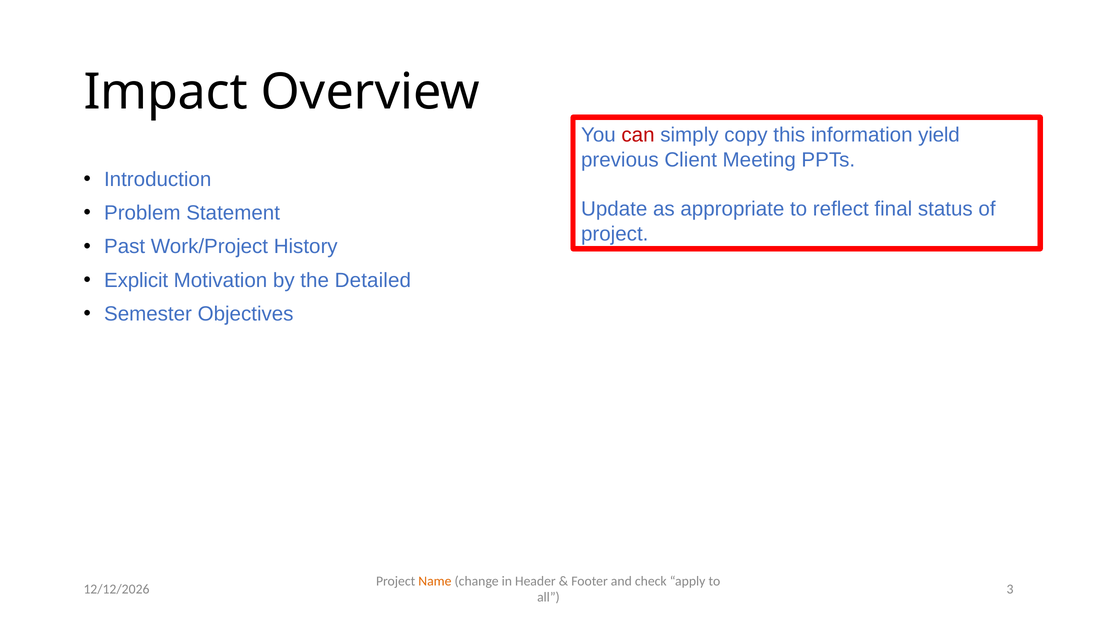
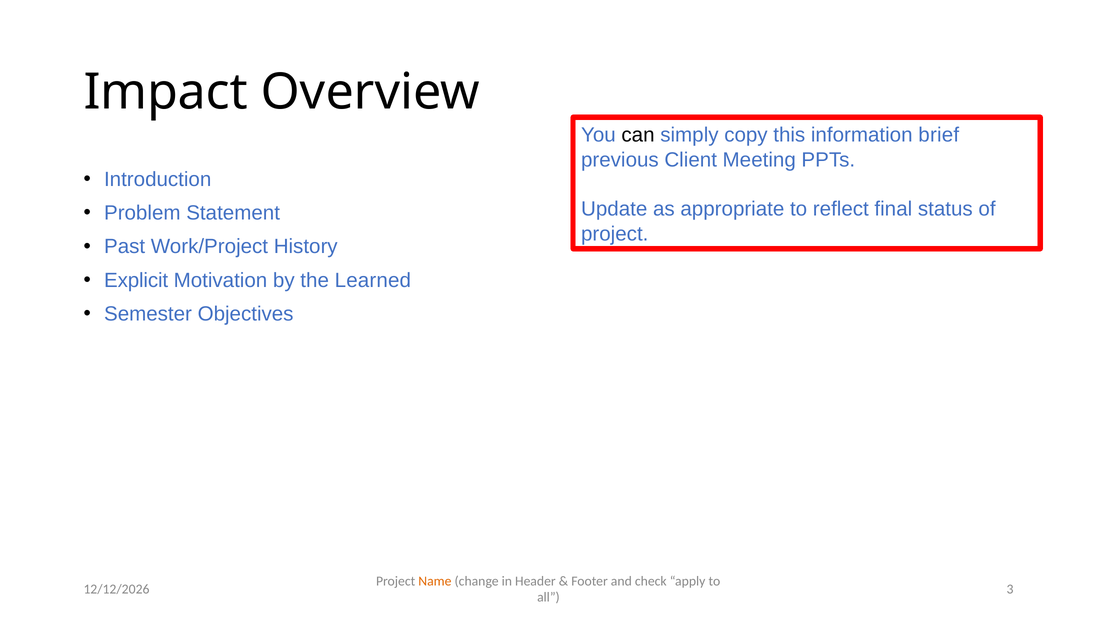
can colour: red -> black (638, 135)
yield: yield -> brief (939, 135)
Detailed: Detailed -> Learned (373, 280)
